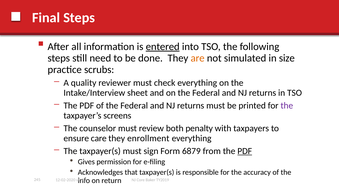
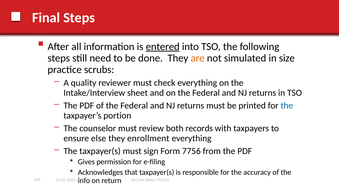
the colour: purple -> blue (287, 105)
screens: screens -> portion (117, 115)
penalty: penalty -> records (199, 128)
care: care -> else (99, 138)
6879: 6879 -> 7756 (191, 151)
PDF underline: present -> none (245, 151)
